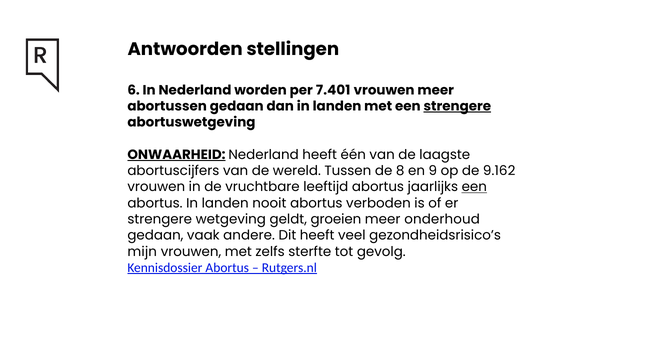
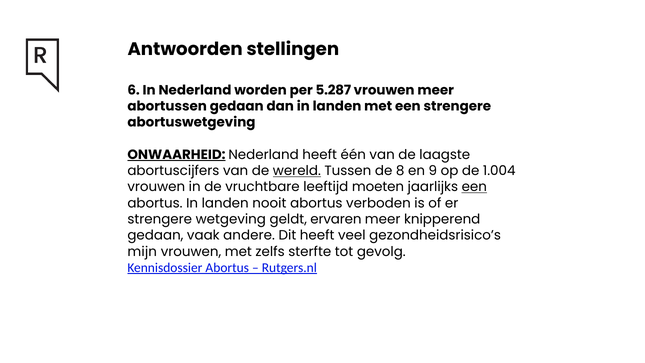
7.401: 7.401 -> 5.287 (333, 90)
strengere underline: present -> none (457, 106)
wereld underline: none -> present (297, 171)
9.162: 9.162 -> 1.004 (499, 171)
leeftijd abortus: abortus -> moeten (378, 187)
groeien: groeien -> ervaren (336, 219)
onderhoud: onderhoud -> knipperend (442, 219)
